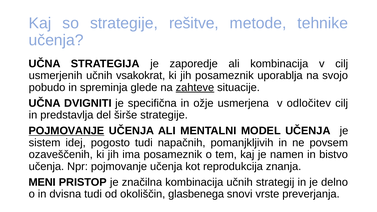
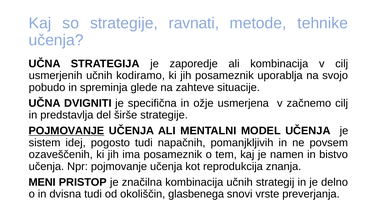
rešitve: rešitve -> ravnati (194, 23)
vsakokrat: vsakokrat -> kodiramo (141, 76)
zahteve underline: present -> none (195, 87)
odločitev: odločitev -> začnemo (309, 103)
